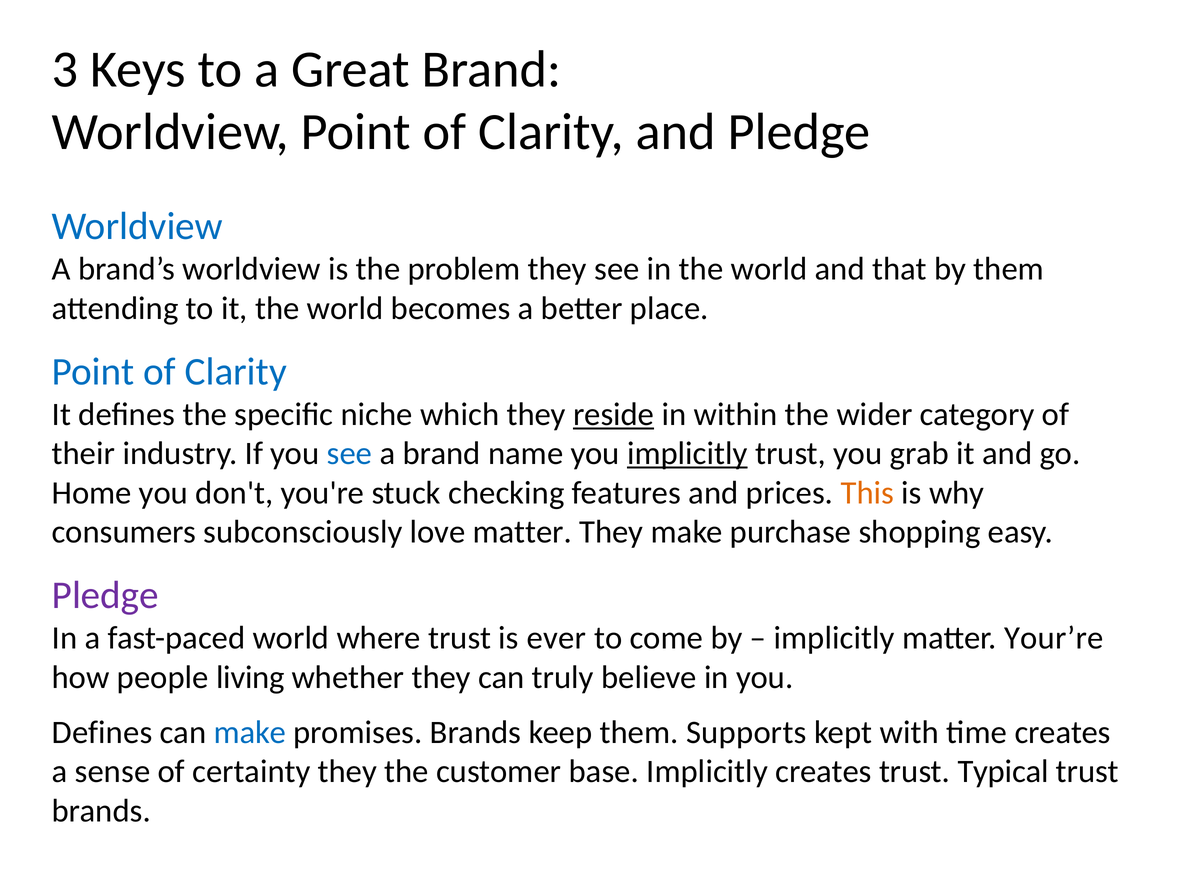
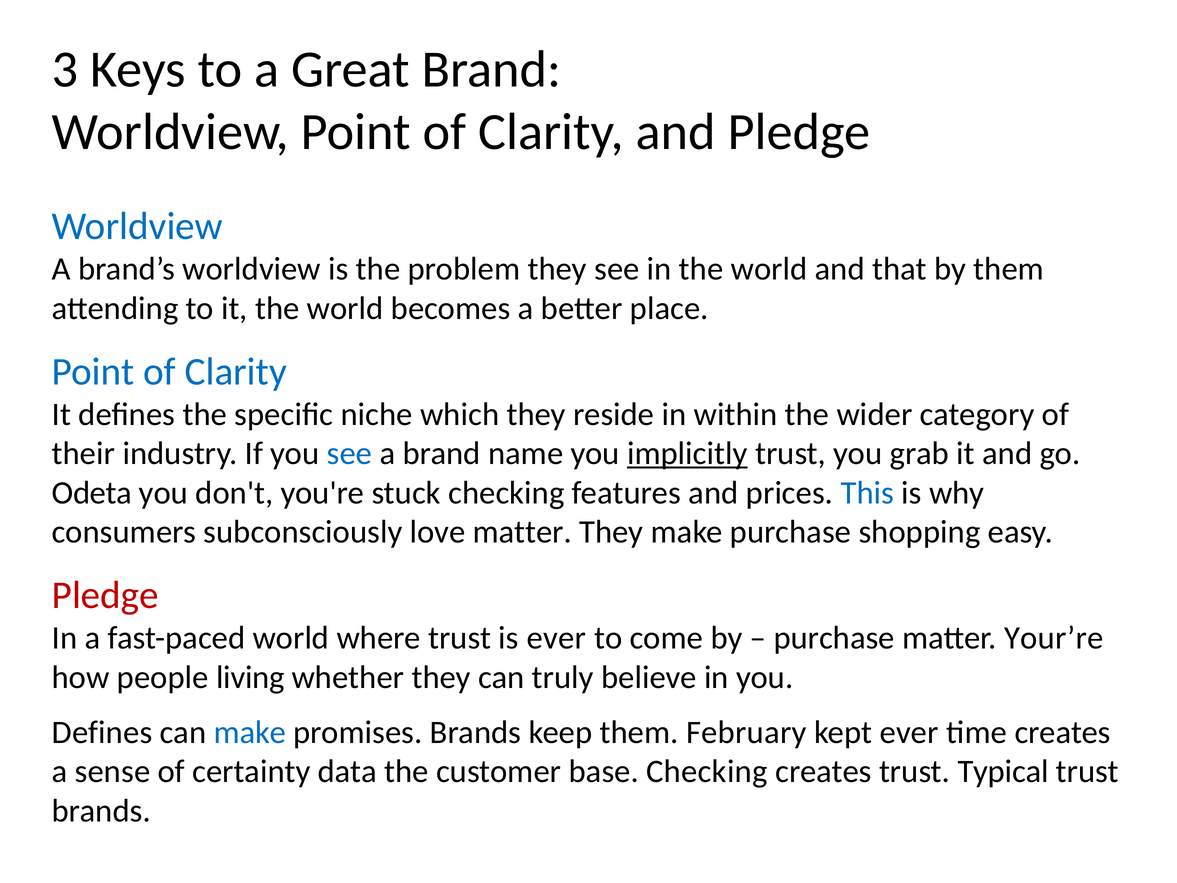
reside underline: present -> none (614, 414)
Home: Home -> Odeta (92, 493)
This colour: orange -> blue (867, 493)
Pledge colour: purple -> red (105, 595)
implicitly: implicitly -> purchase (834, 638)
Supports: Supports -> February (746, 732)
kept with: with -> ever (909, 732)
certainty they: they -> data (347, 771)
base Implicitly: Implicitly -> Checking (707, 771)
